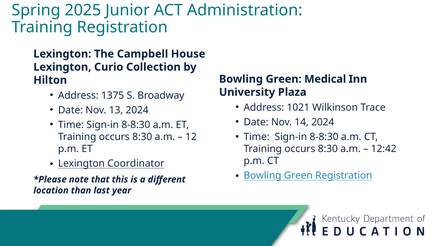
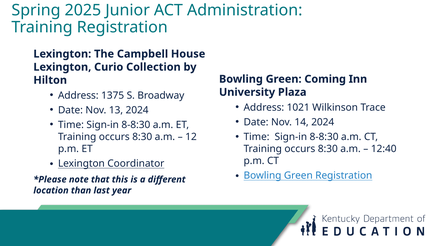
Medical: Medical -> Coming (325, 79)
12:42: 12:42 -> 12:40 (384, 149)
